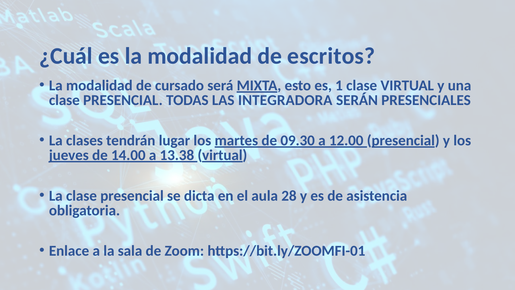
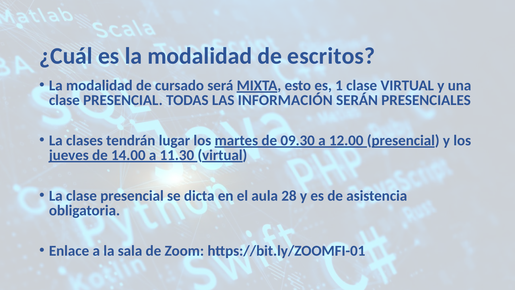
INTEGRADORA: INTEGRADORA -> INFORMACIÓN (285, 100)
13.38: 13.38 -> 11.30 (177, 155)
